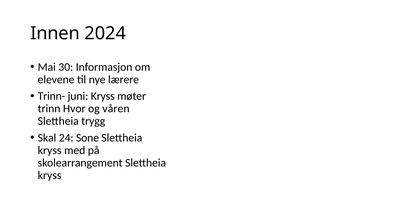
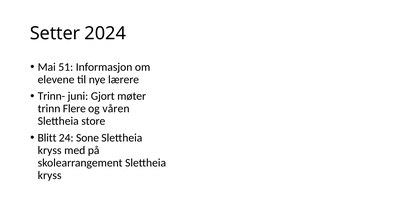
Innen: Innen -> Setter (55, 33)
30: 30 -> 51 (66, 67)
juni Kryss: Kryss -> Gjort (103, 96)
Hvor: Hvor -> Flere (74, 109)
trygg: trygg -> store (93, 121)
Skal: Skal -> Blitt (47, 138)
